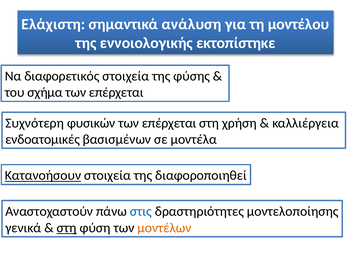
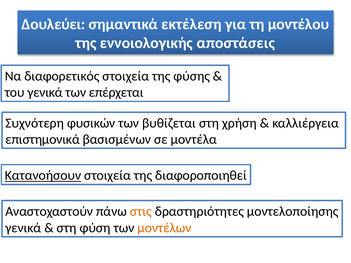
Ελάχιστη: Ελάχιστη -> Δουλεύει (53, 24)
ανάλυση: ανάλυση -> εκτέλεση (191, 24)
εκτοπίστηκε: εκτοπίστηκε -> αποστάσεις (236, 43)
του σχήμα: σχήμα -> γενικά (45, 93)
επέρχεται: επέρχεται -> βυθίζεται (169, 123)
ενδοατομικές: ενδοατομικές -> επιστημονικά (43, 140)
στις colour: blue -> orange (141, 212)
στη underline: present -> none (67, 228)
